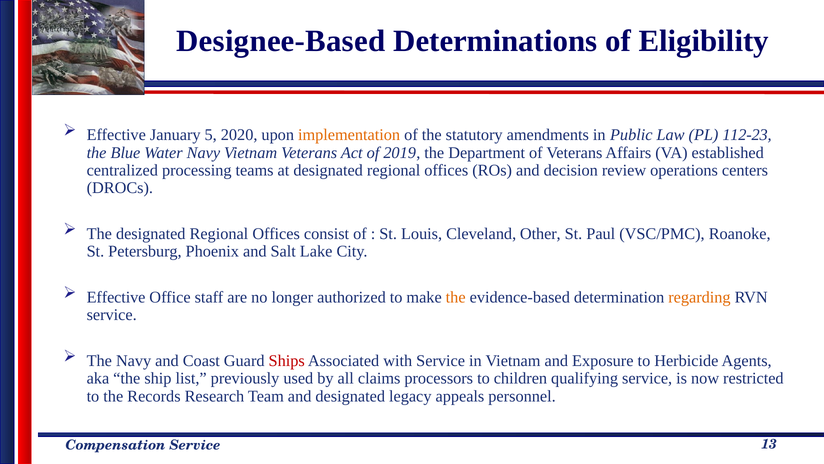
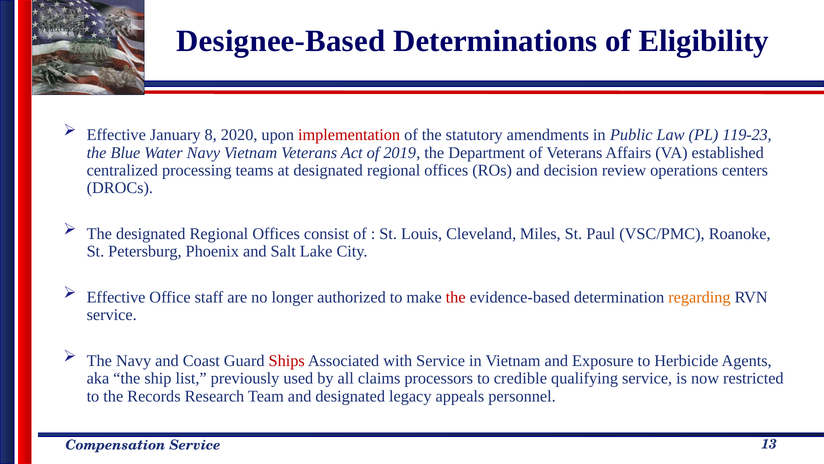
5: 5 -> 8 (211, 135)
implementation colour: orange -> red (349, 135)
112-23: 112-23 -> 119-23 (747, 135)
Other: Other -> Miles (540, 234)
the colour: orange -> red (456, 297)
children: children -> credible (520, 378)
